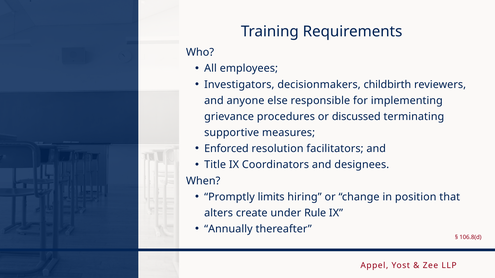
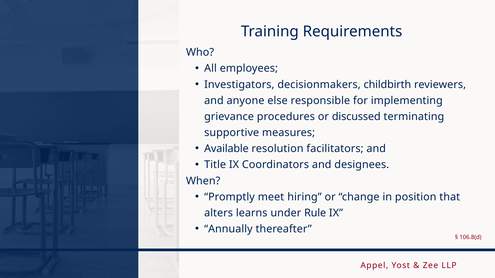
Enforced: Enforced -> Available (226, 149)
limits: limits -> meet (271, 197)
create: create -> learns (252, 213)
